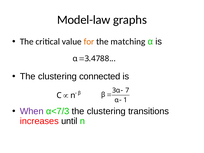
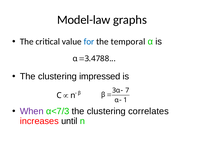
for colour: orange -> blue (89, 42)
matching: matching -> temporal (128, 42)
connected: connected -> impressed (100, 76)
transitions: transitions -> correlates (149, 111)
